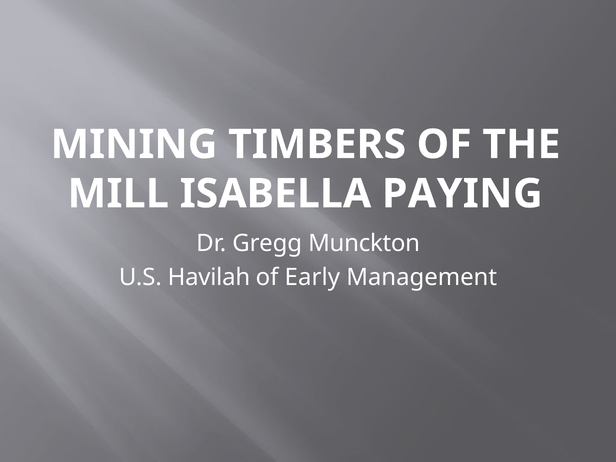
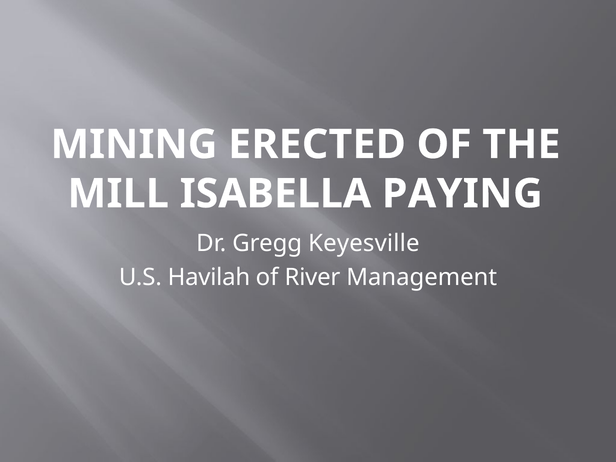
TIMBERS: TIMBERS -> ERECTED (317, 145)
Munckton: Munckton -> Keyesville (364, 244)
Early: Early -> River (312, 277)
